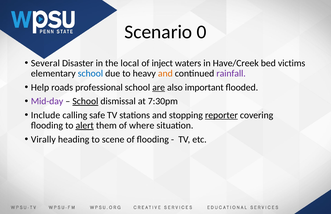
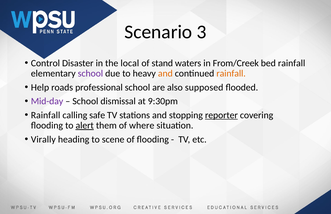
0: 0 -> 3 (202, 32)
Several: Several -> Control (45, 63)
inject: inject -> stand (162, 63)
Have/Creek: Have/Creek -> From/Creek (236, 63)
bed victims: victims -> rainfall (292, 63)
school colour: blue -> purple (90, 74)
rainfall colour: purple -> orange (231, 74)
are underline: present -> none (159, 87)
important: important -> supposed (204, 87)
School underline: present -> none (85, 101)
7:30pm: 7:30pm -> 9:30pm (163, 101)
Include: Include -> Rainfall (46, 115)
